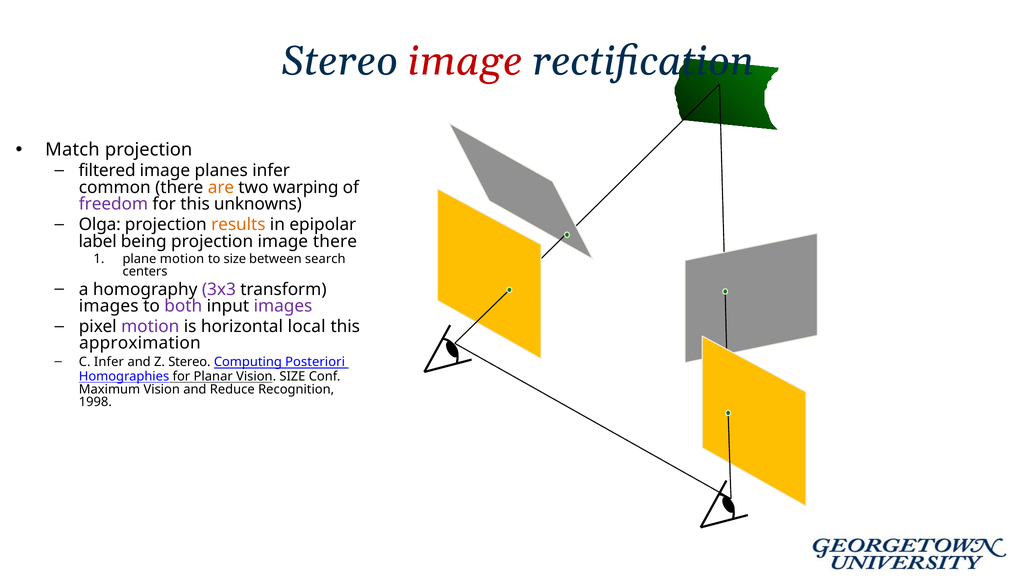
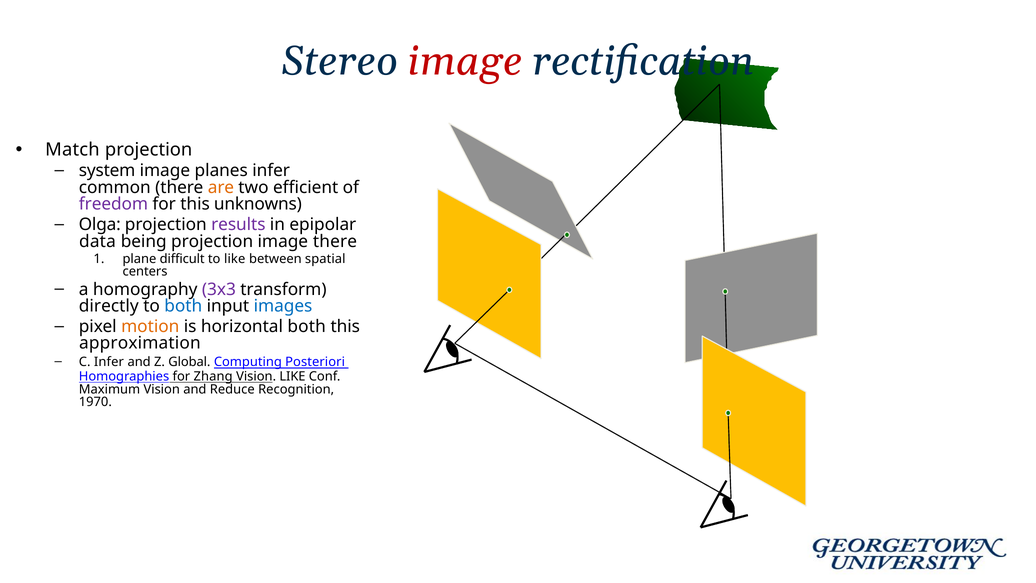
filtered: filtered -> system (107, 171)
warping: warping -> efficient (306, 187)
results colour: orange -> purple (238, 224)
label: label -> data (97, 241)
plane motion: motion -> difficult (182, 259)
to size: size -> like (235, 259)
search: search -> spatial (325, 259)
images: images -> directly (109, 306)
both colour: purple -> blue (183, 306)
images colour: purple -> blue (283, 306)
motion colour: purple -> orange (150, 326)
horizontal local: local -> both (307, 326)
Z Stereo: Stereo -> Global (189, 362)
Planar: Planar -> Zhang (213, 376)
Vision SIZE: SIZE -> LIKE (292, 376)
1998: 1998 -> 1970 (95, 402)
